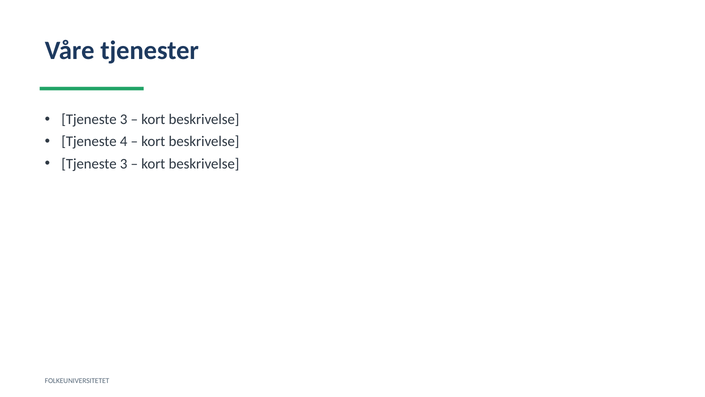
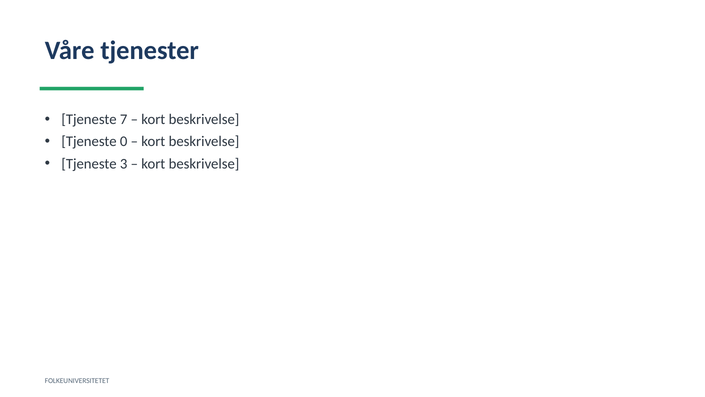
3: 3 -> 7 (124, 119)
4: 4 -> 0 (124, 141)
